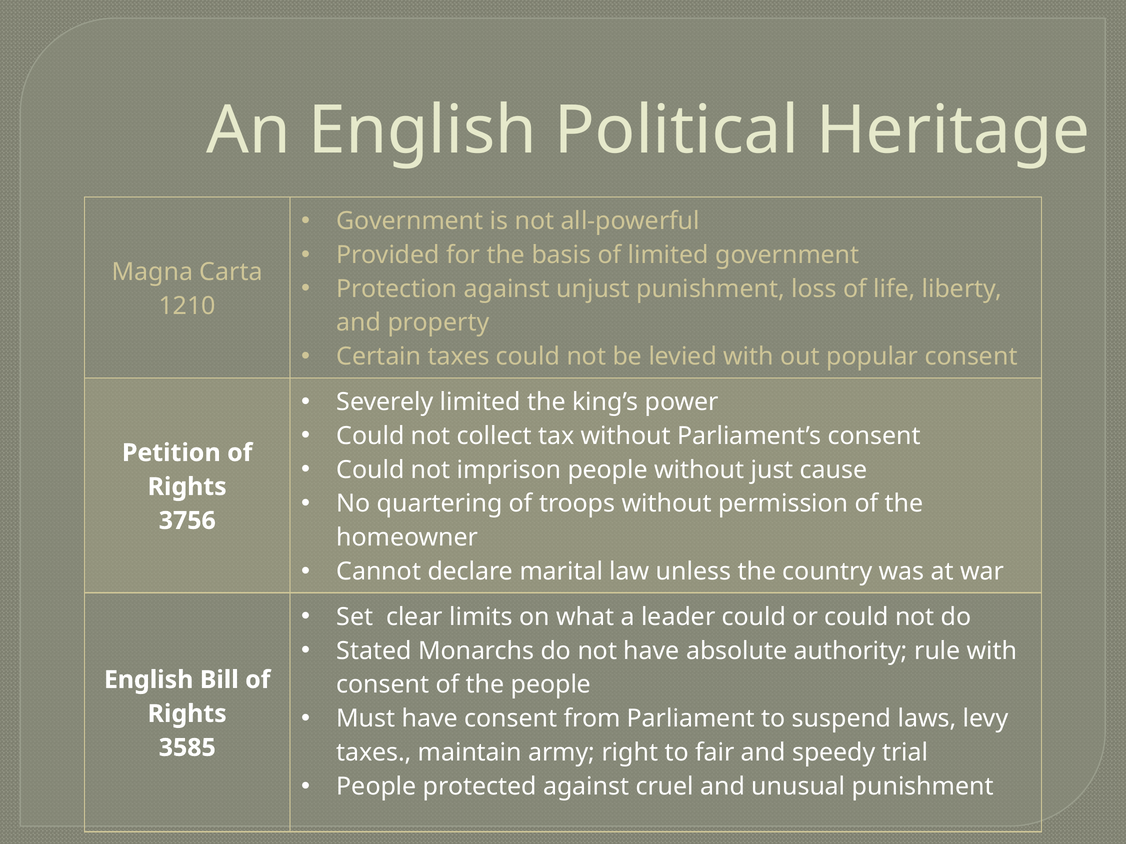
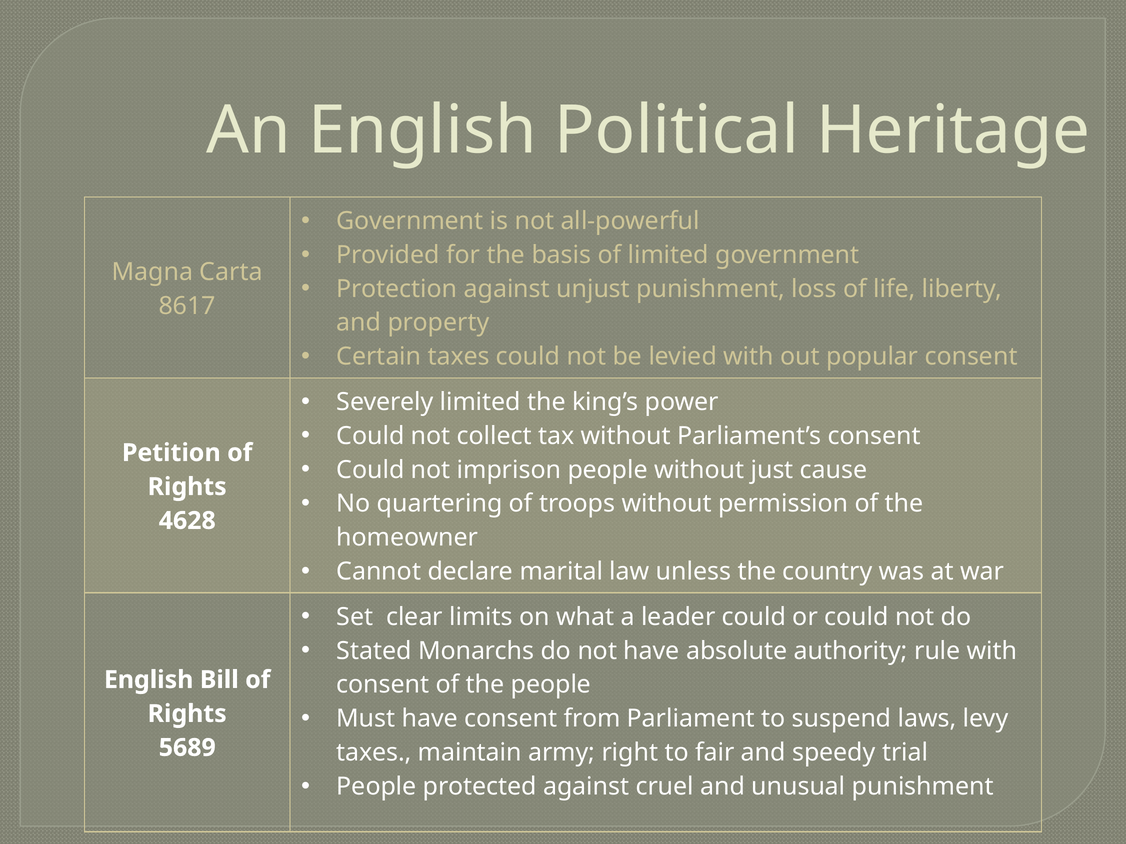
1210: 1210 -> 8617 (187, 306)
3756: 3756 -> 4628 (187, 521)
3585: 3585 -> 5689 (187, 748)
